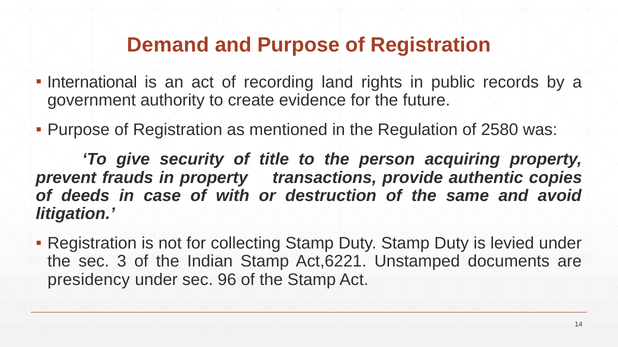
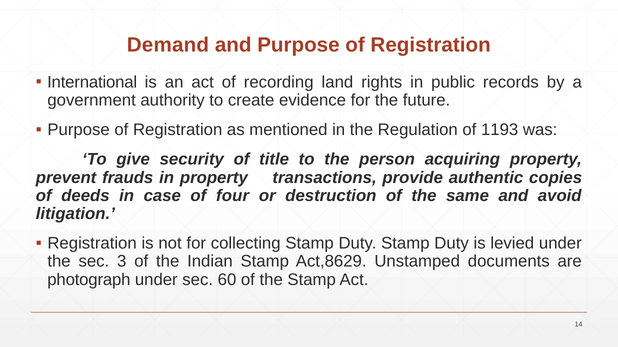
2580: 2580 -> 1193 (500, 130)
with: with -> four (233, 196)
Act,6221: Act,6221 -> Act,8629 (331, 262)
presidency: presidency -> photograph (89, 280)
96: 96 -> 60 (227, 280)
